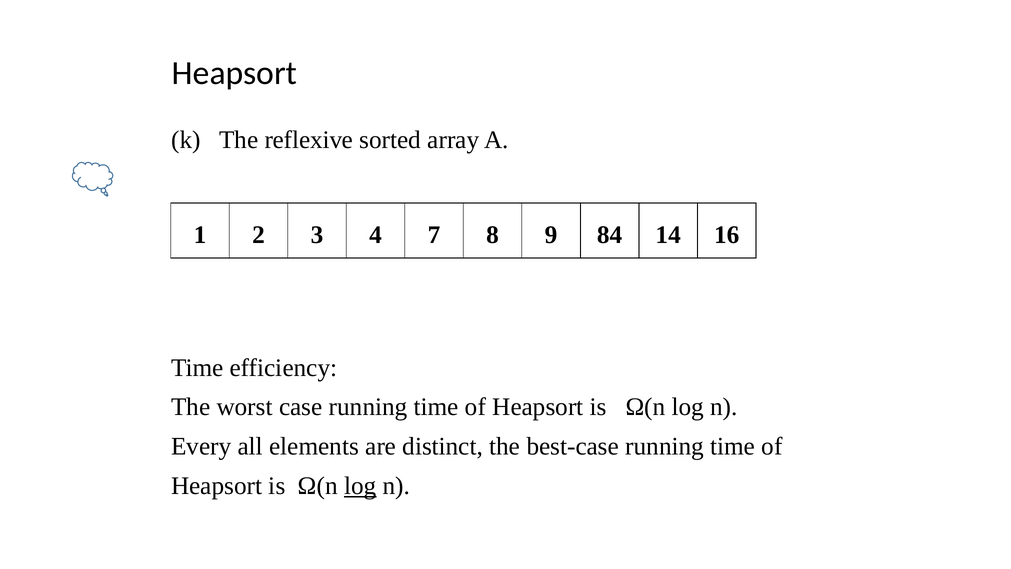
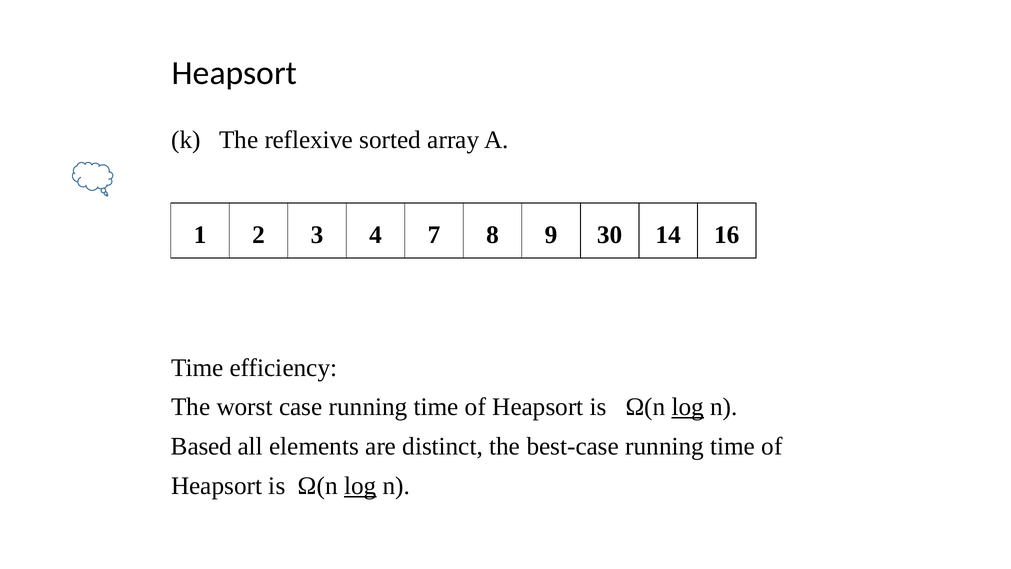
84: 84 -> 30 (610, 235)
log underline: none -> present (688, 407)
Every: Every -> Based (201, 446)
